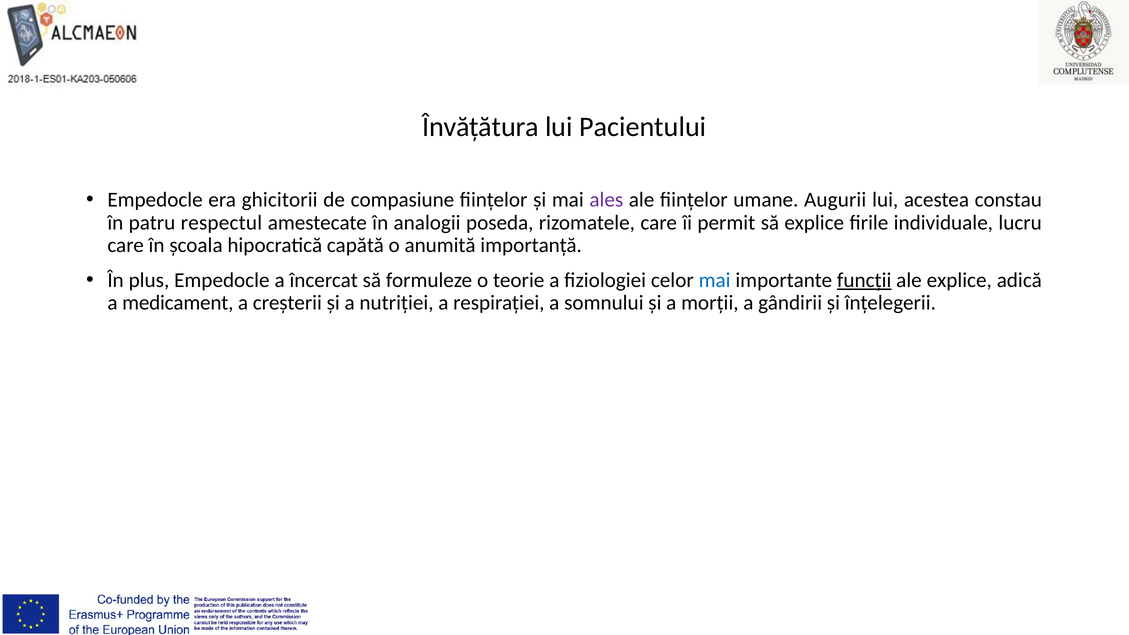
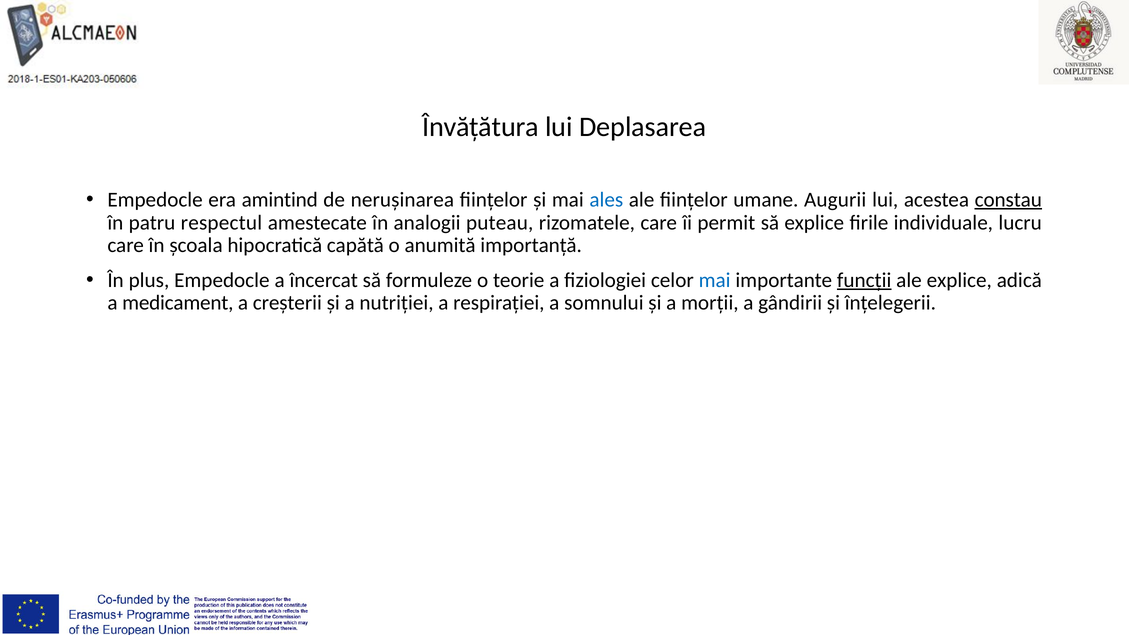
Pacientului: Pacientului -> Deplasarea (643, 127)
ghicitorii: ghicitorii -> amintind (280, 200)
compasiune: compasiune -> nerușinarea (402, 200)
ales colour: purple -> blue (606, 200)
constau underline: none -> present (1008, 200)
poseda: poseda -> puteau (500, 223)
